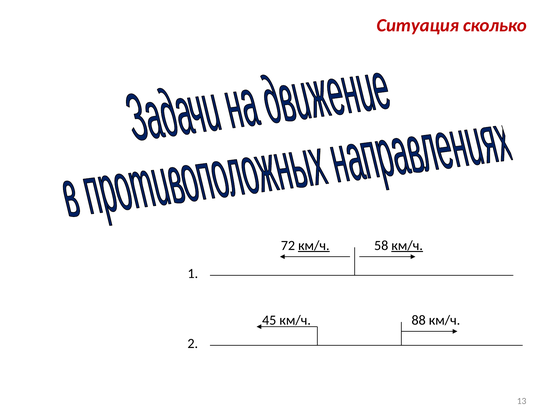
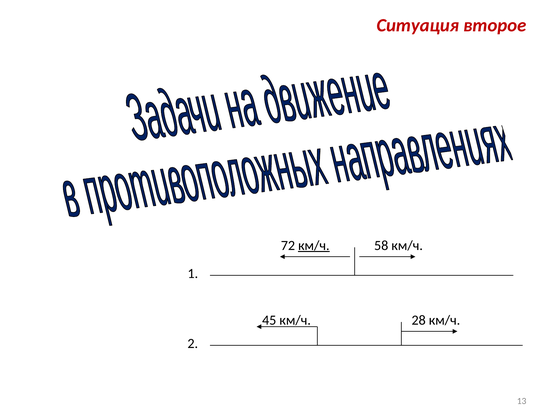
сколько: сколько -> второе (495, 25)
км/ч underline: present -> none (407, 245)
88: 88 -> 28 (419, 320)
